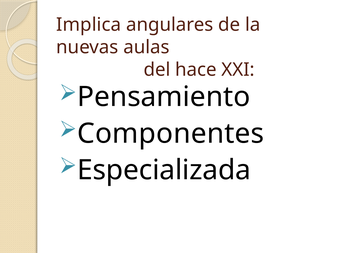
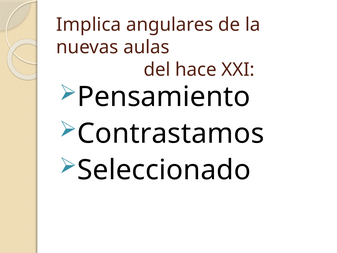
Componentes: Componentes -> Contrastamos (171, 133)
Especializada: Especializada -> Seleccionado (164, 170)
